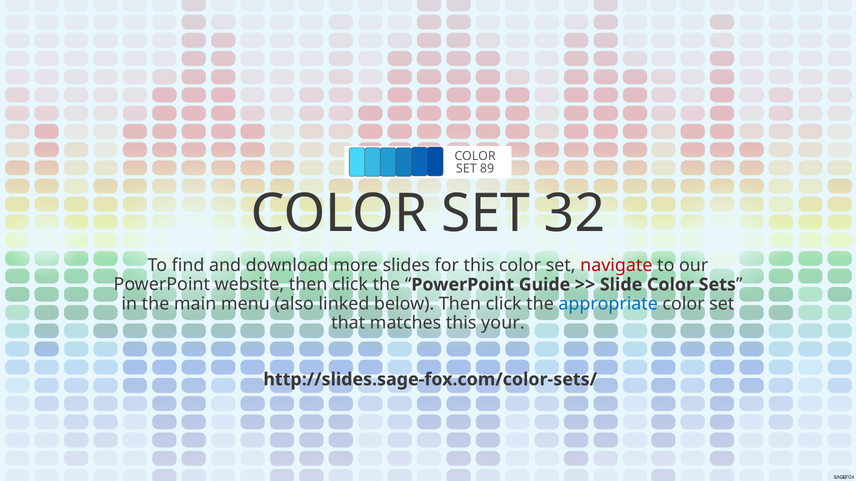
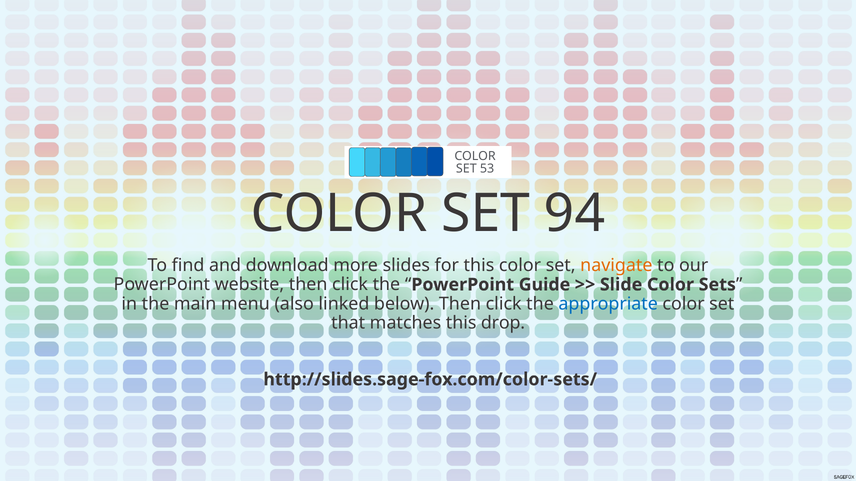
89: 89 -> 53 (487, 169)
32: 32 -> 94 (575, 214)
navigate colour: red -> orange (616, 266)
your: your -> drop (503, 323)
